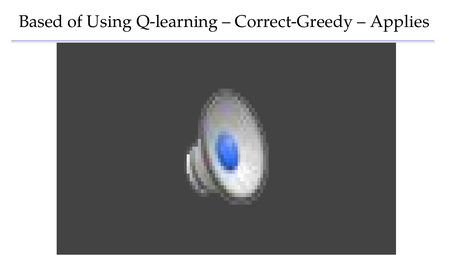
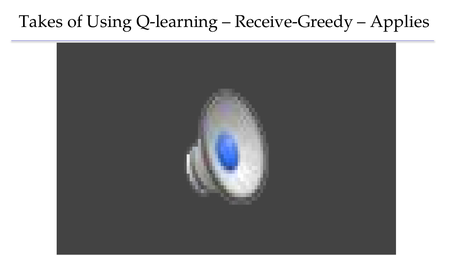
Based: Based -> Takes (41, 21)
Correct-Greedy: Correct-Greedy -> Receive-Greedy (294, 21)
